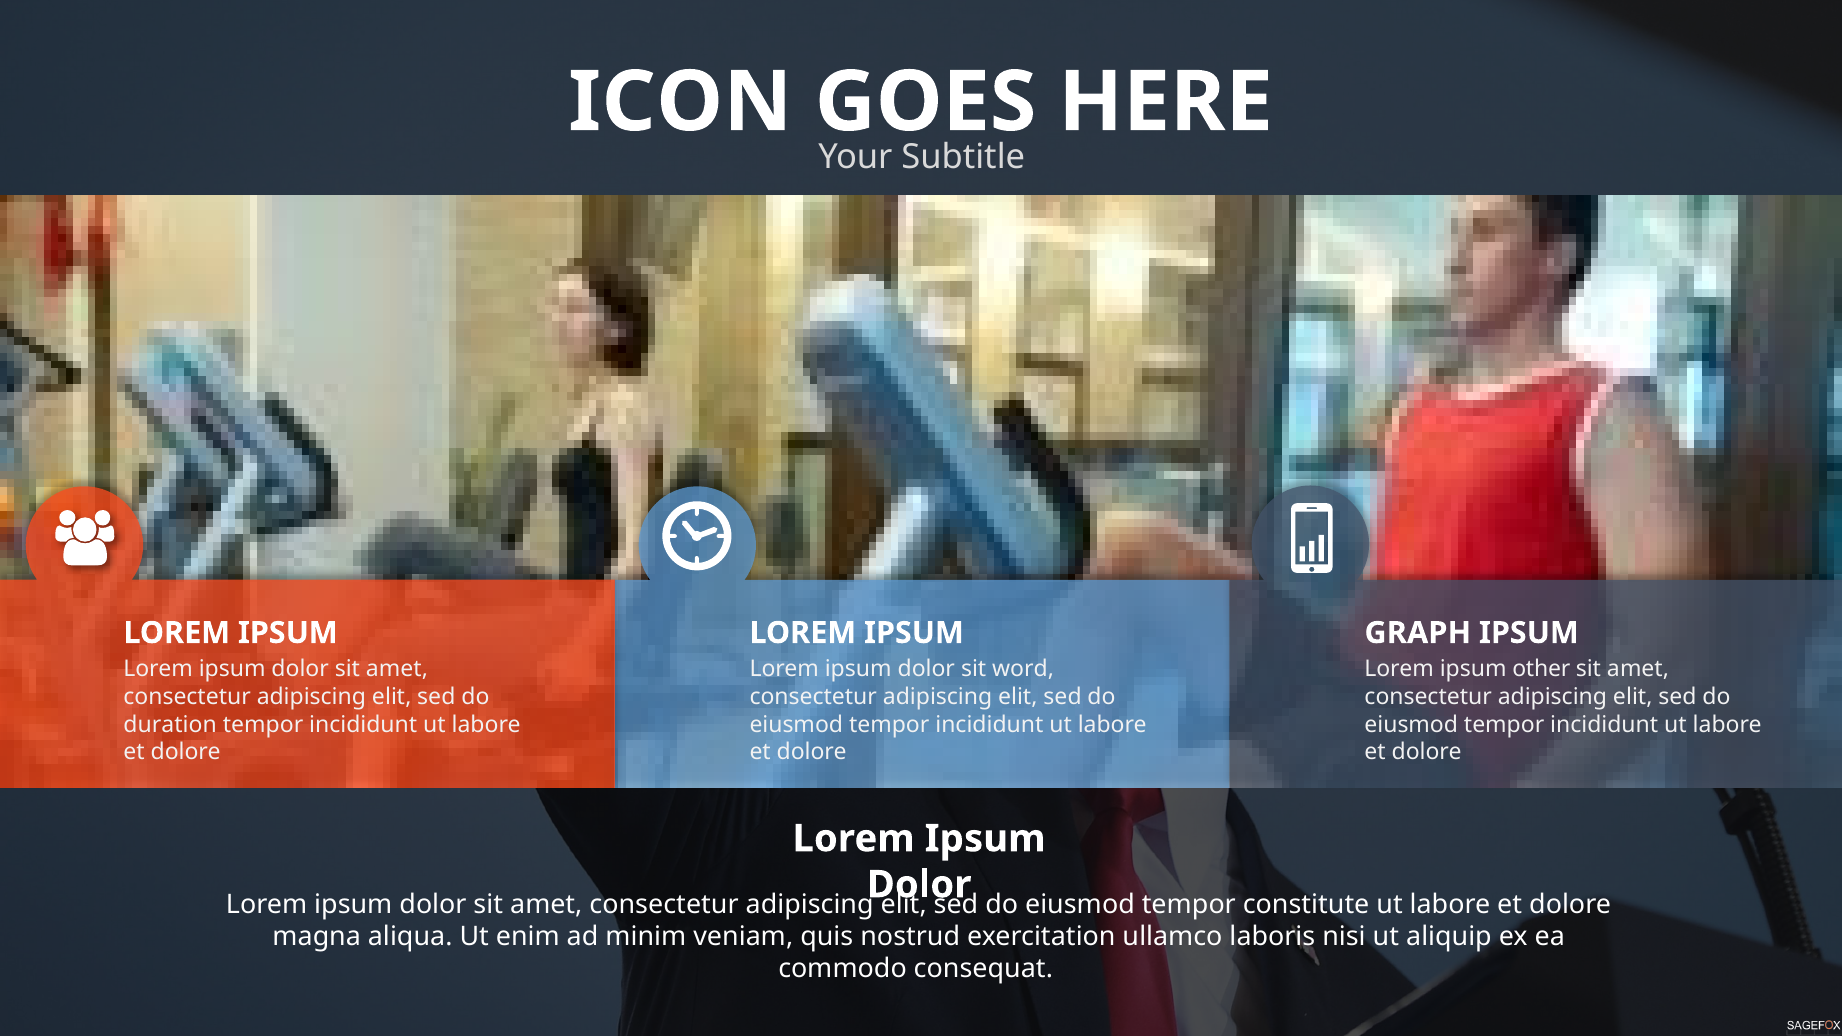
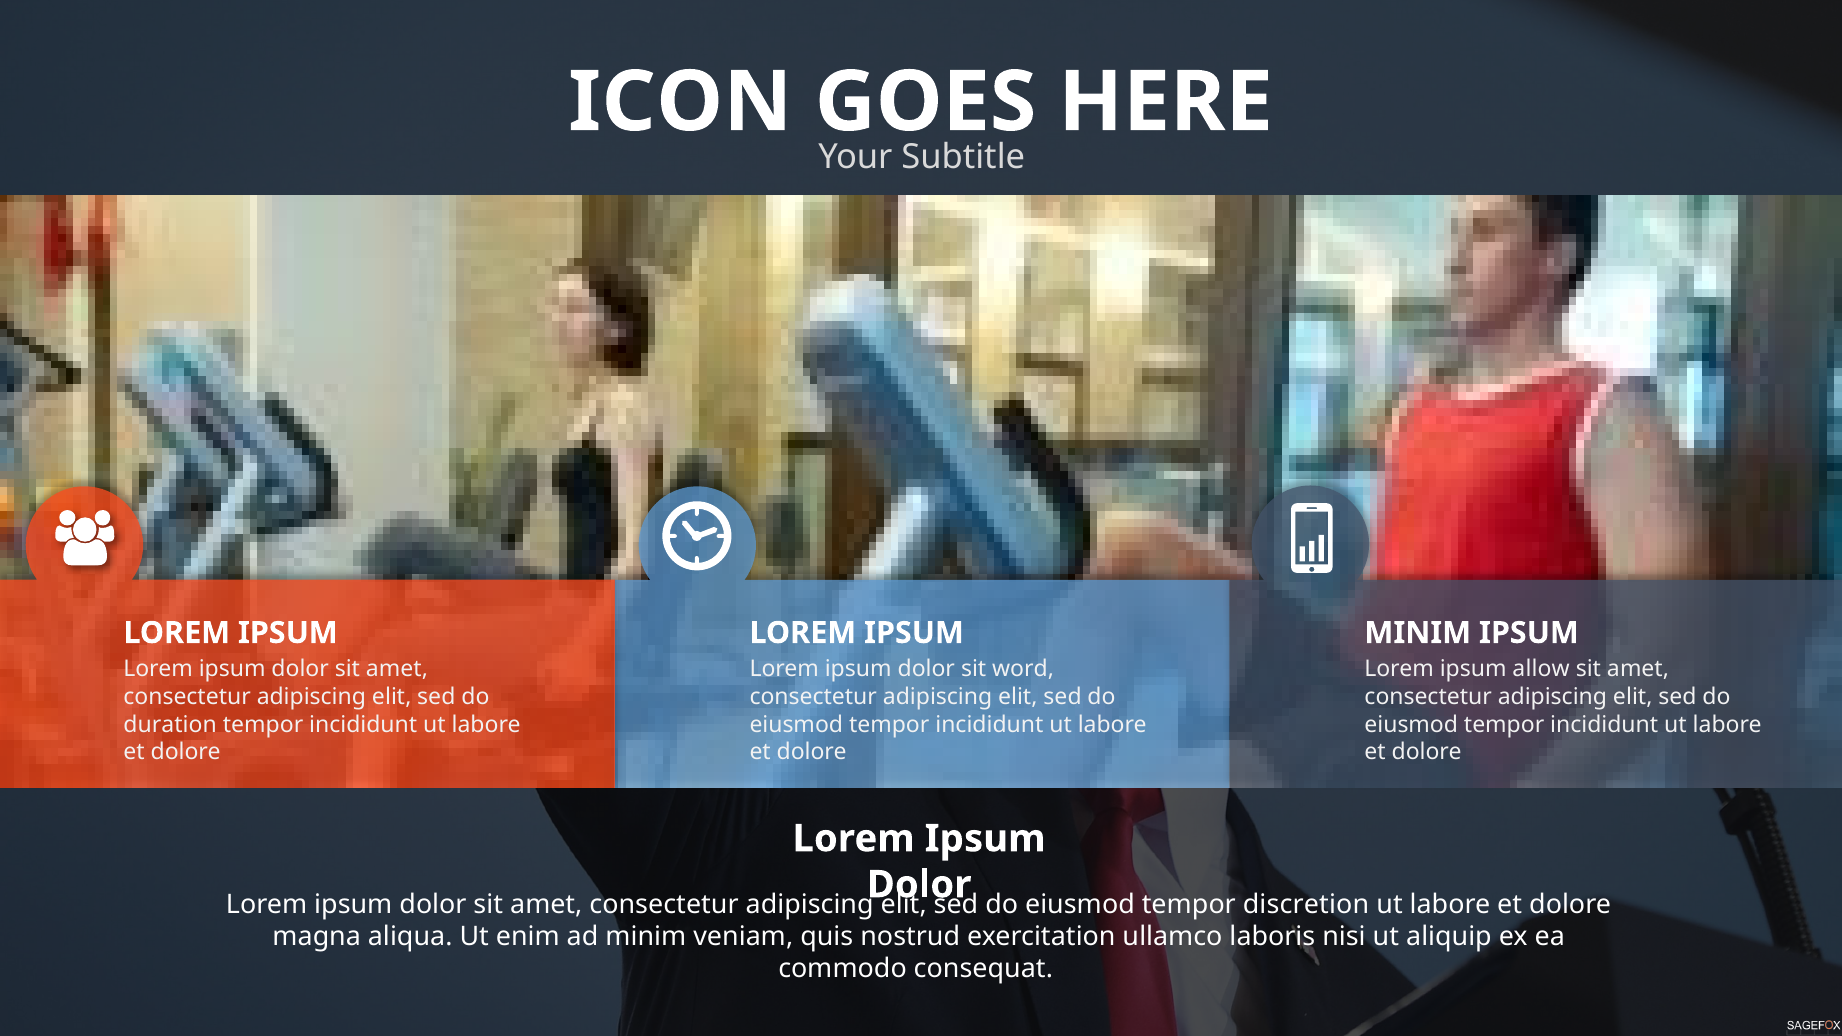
GRAPH: GRAPH -> MINIM (1418, 633)
other: other -> allow (1541, 669)
constitute: constitute -> discretion (1306, 905)
